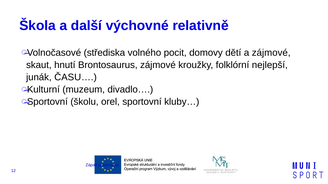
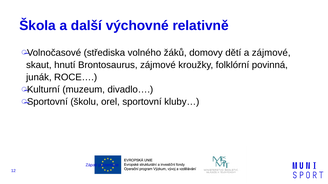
pocit: pocit -> žáků (175, 53)
nejlepší: nejlepší -> povinná (270, 65)
ČASU…: ČASU… -> ROCE… (76, 77)
